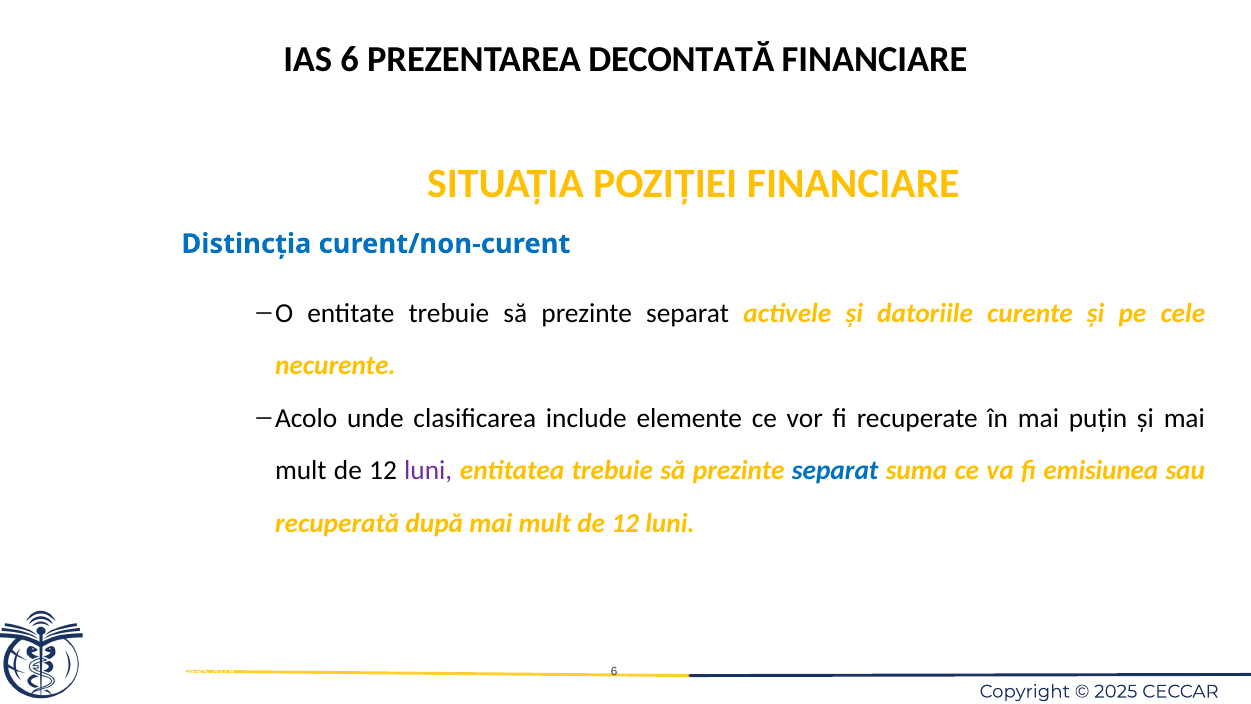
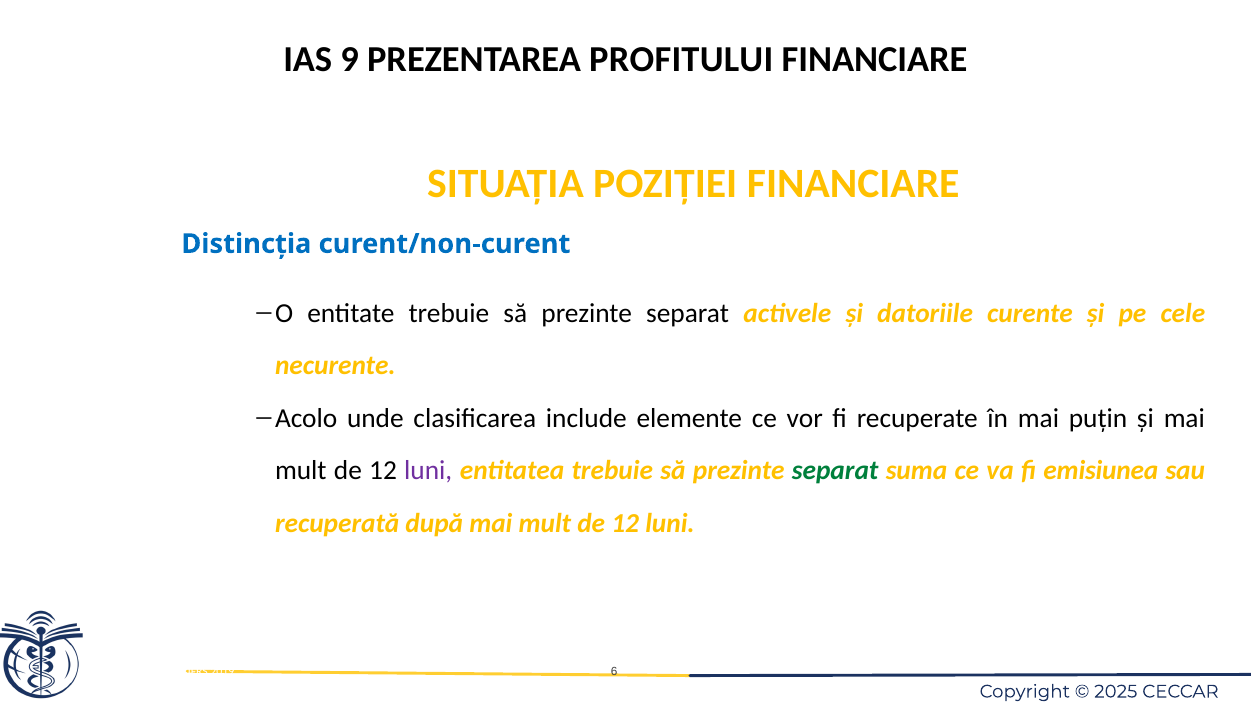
IAS 6: 6 -> 9 (350, 59)
DECONTATĂ: DECONTATĂ -> PROFITULUI (681, 59)
separat colour: blue -> green (835, 471)
